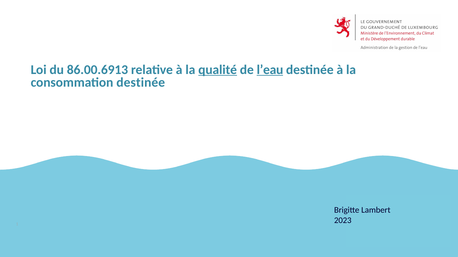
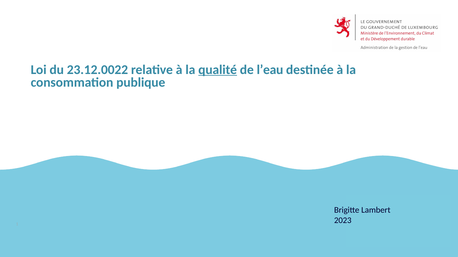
86.00.6913: 86.00.6913 -> 23.12.0022 (97, 70)
l’eau underline: present -> none (270, 70)
consommation destinée: destinée -> publique (141, 83)
